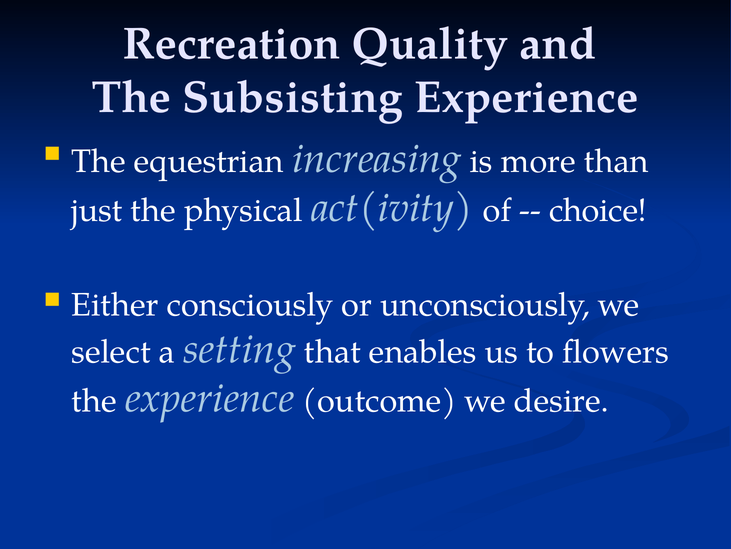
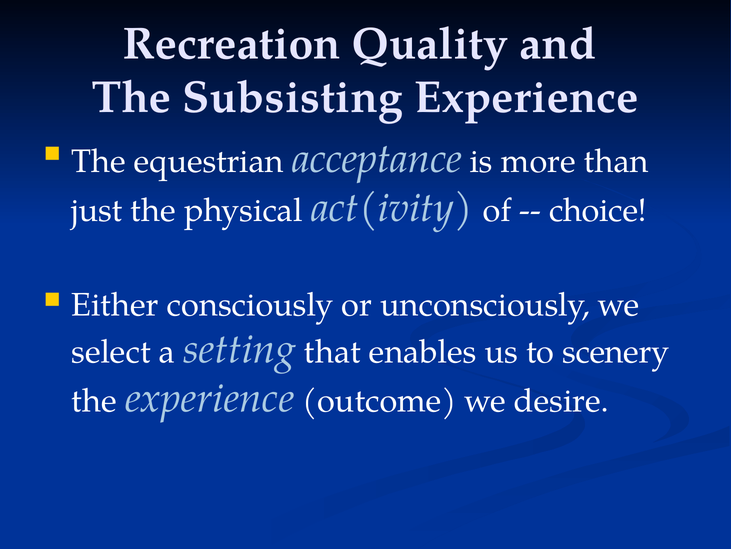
increasing: increasing -> acceptance (377, 159)
flowers: flowers -> scenery (616, 352)
